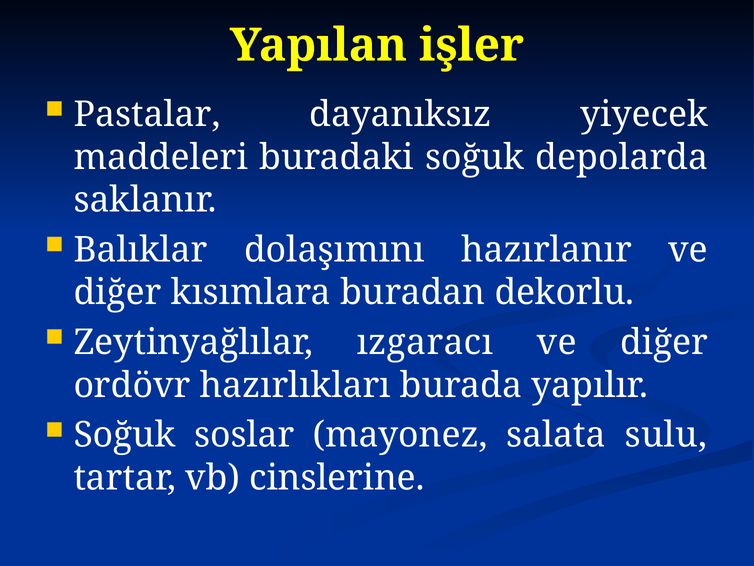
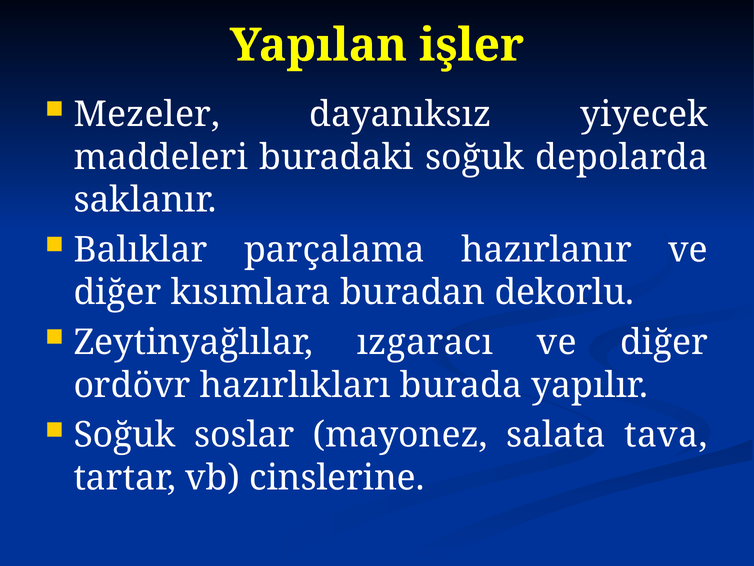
Pastalar: Pastalar -> Mezeler (147, 114)
dolaşımını: dolaşımını -> parçalama (334, 250)
sulu: sulu -> tava (666, 435)
